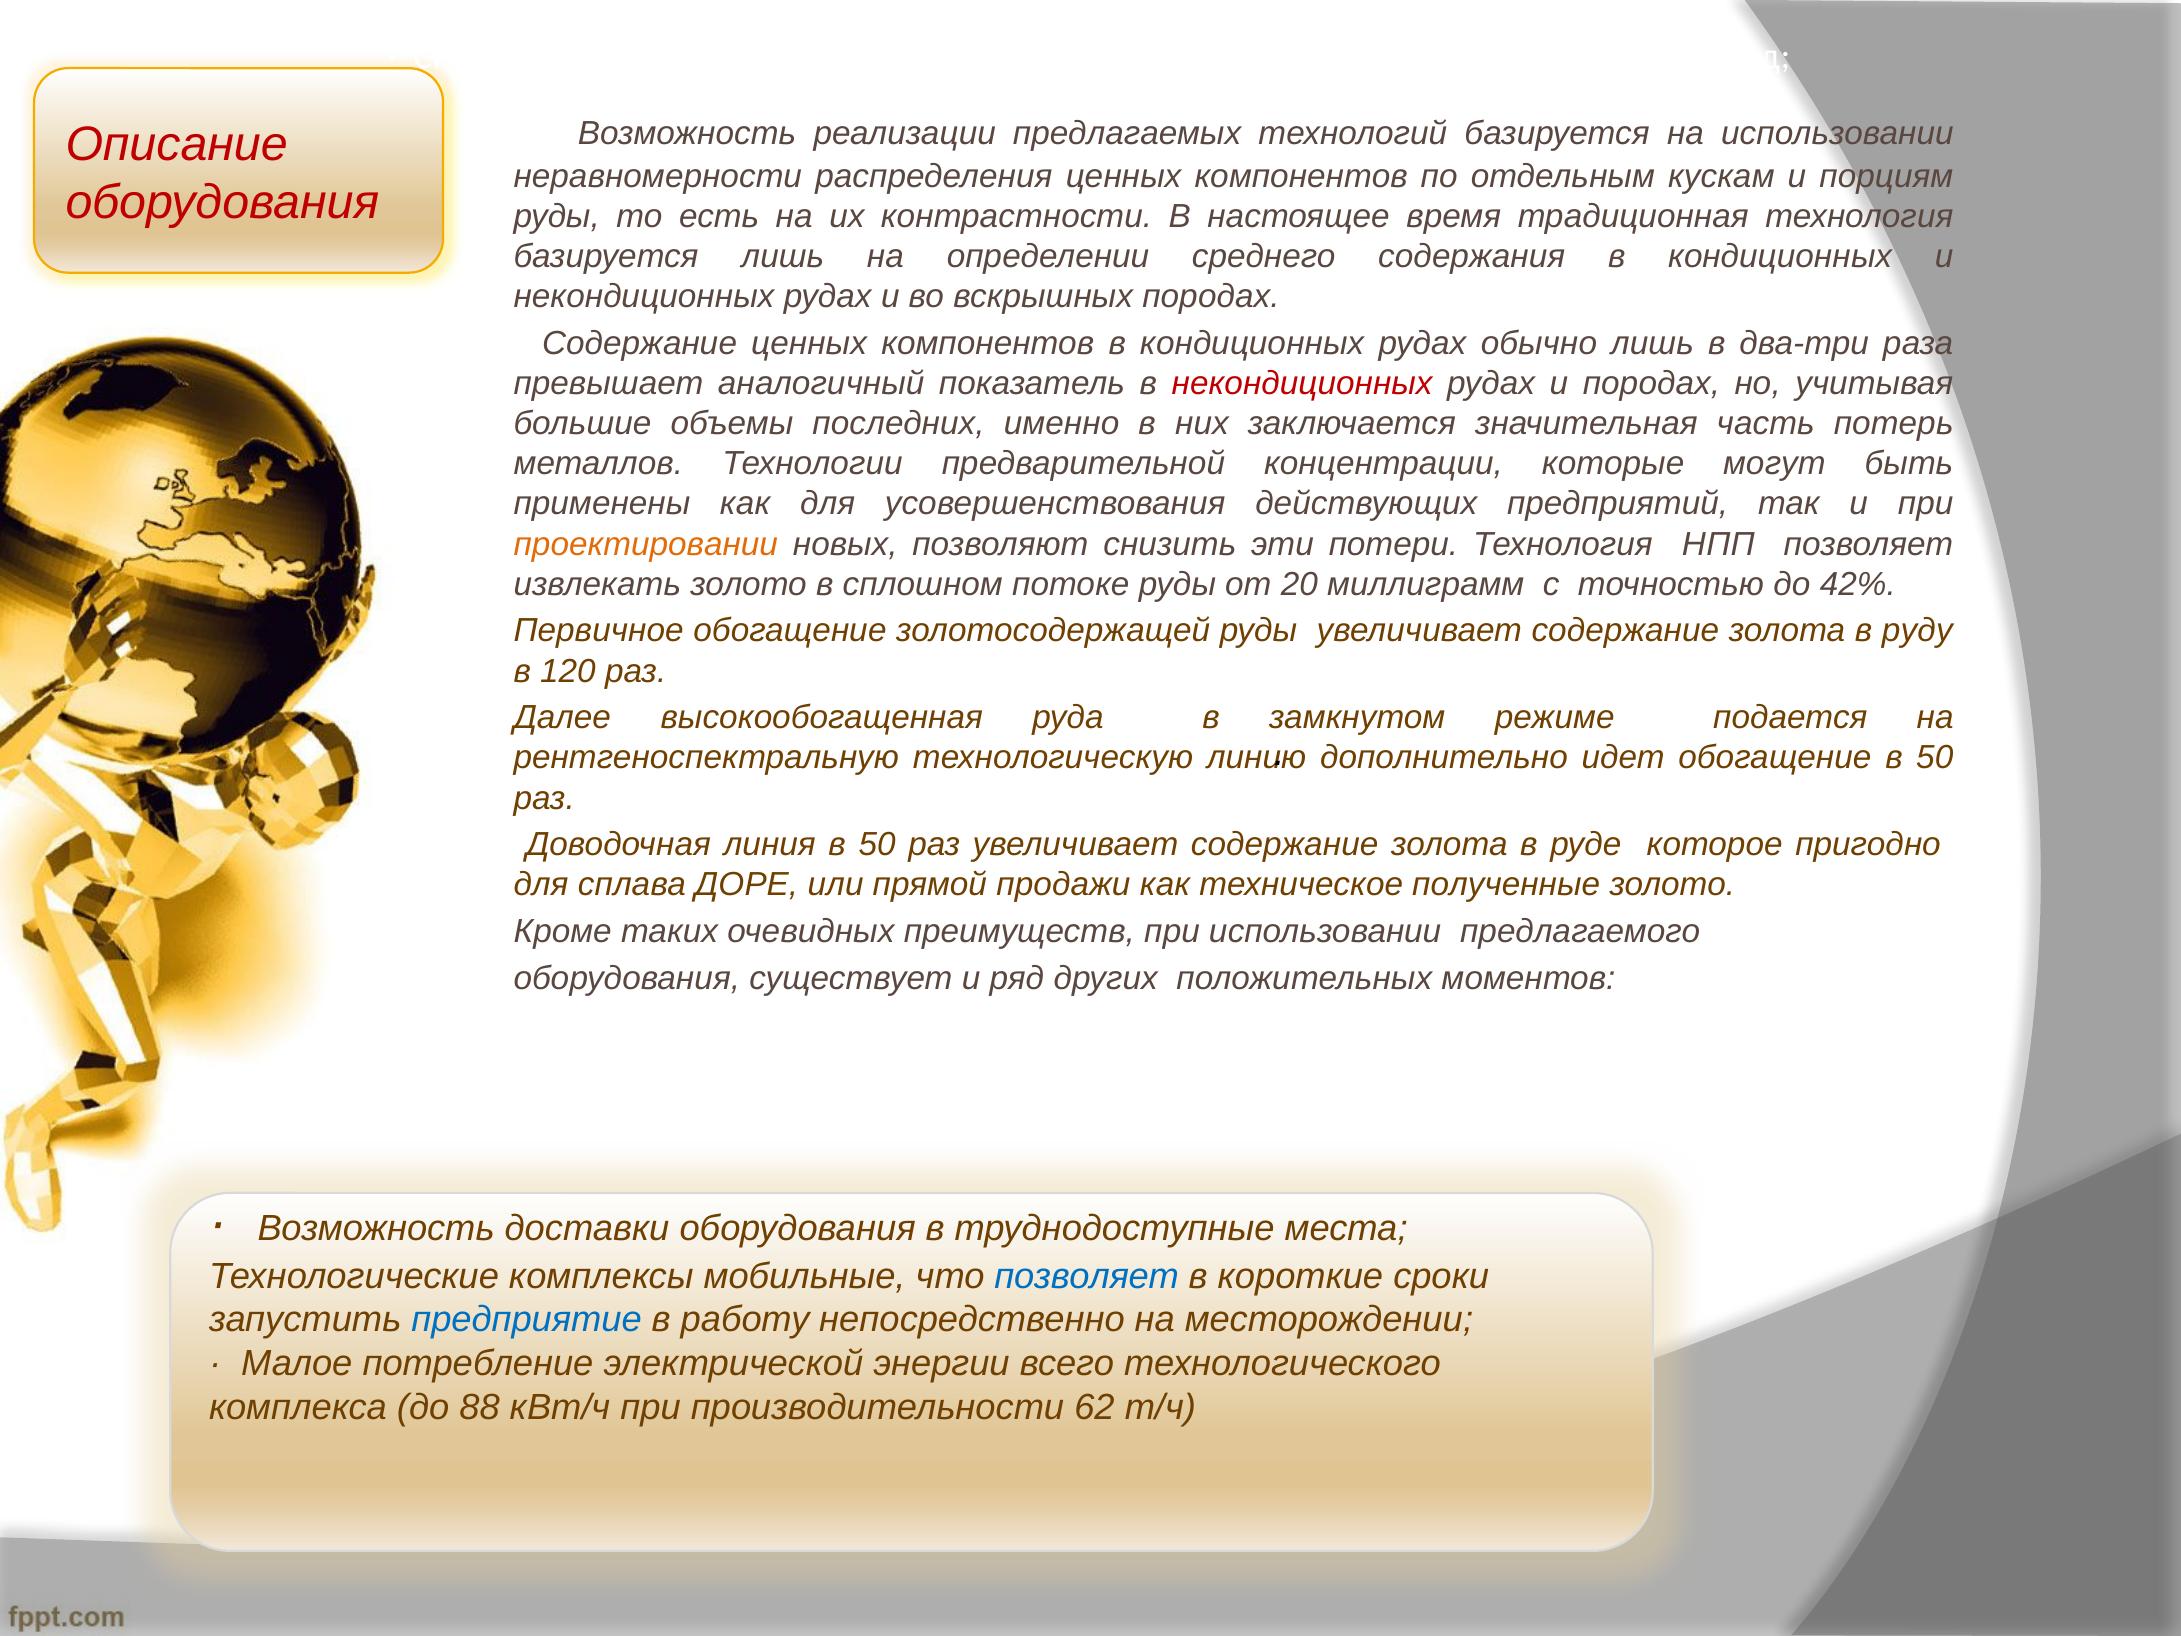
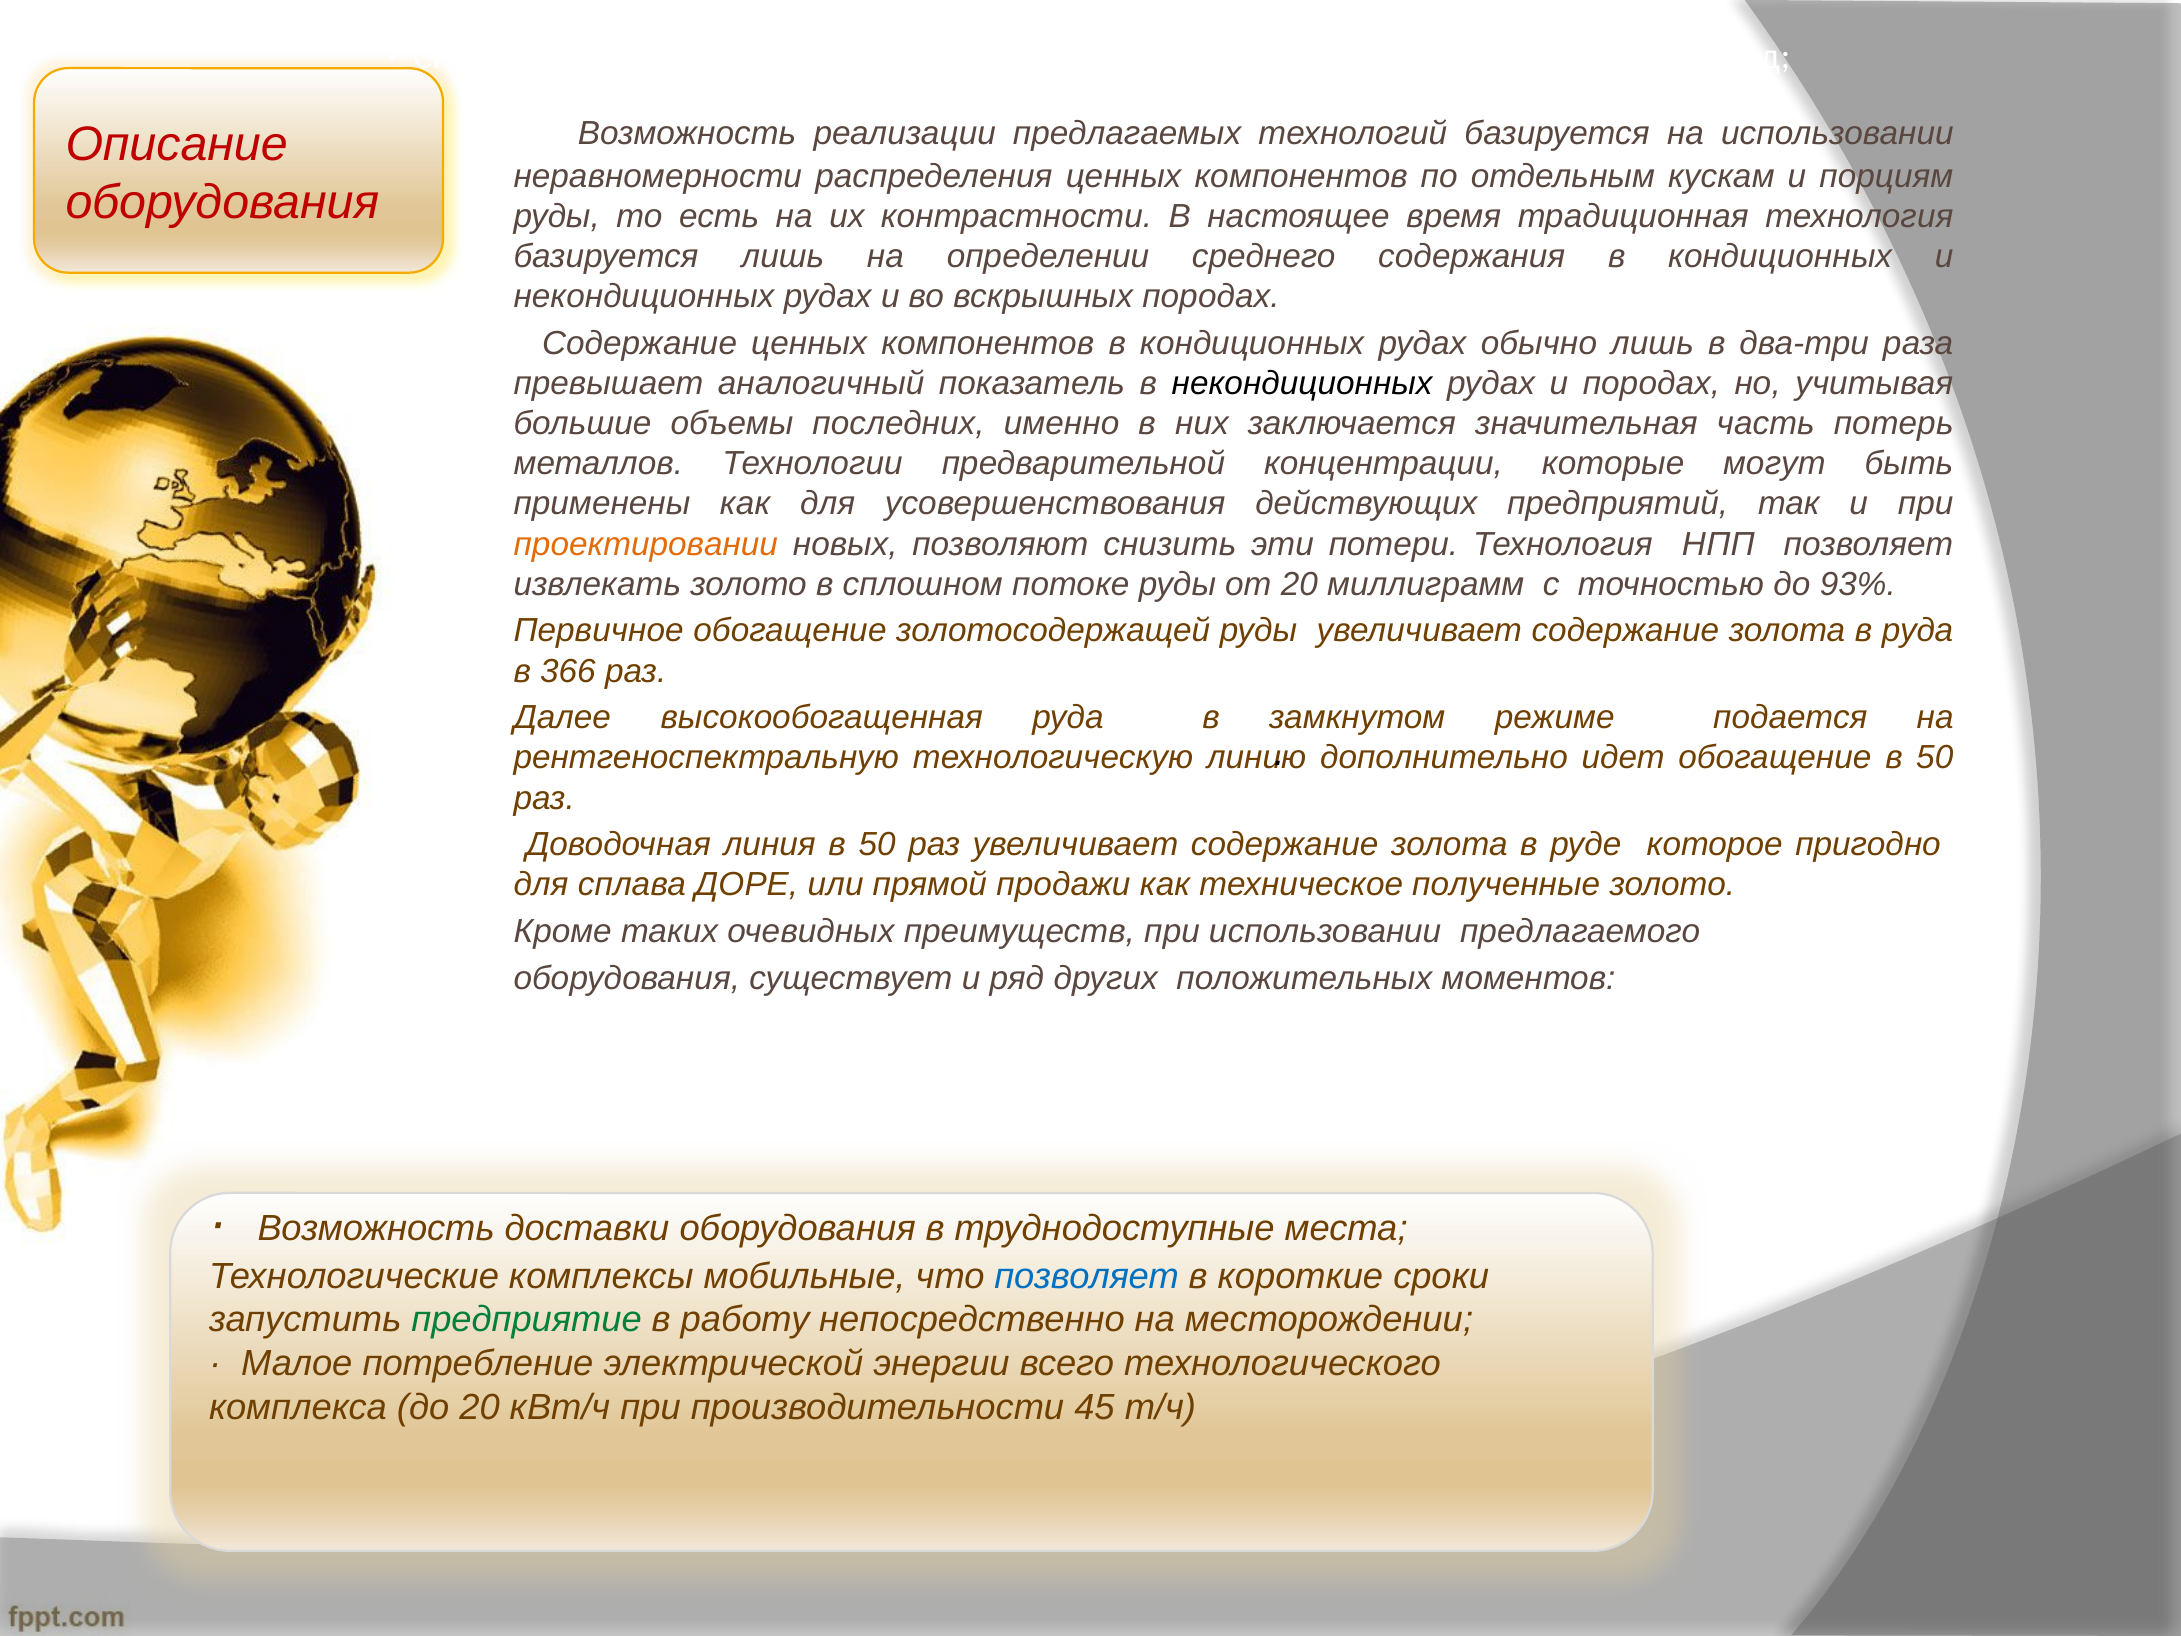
некондиционных colour: red -> black (1302, 384)
42%: 42% -> 93% (1858, 584)
в руду: руду -> руда (1917, 631)
120: 120 -> 366 (568, 671)
предприятие colour: blue -> green (527, 1320)
до 88: 88 -> 20 (480, 1407)
62: 62 -> 45 (1095, 1407)
